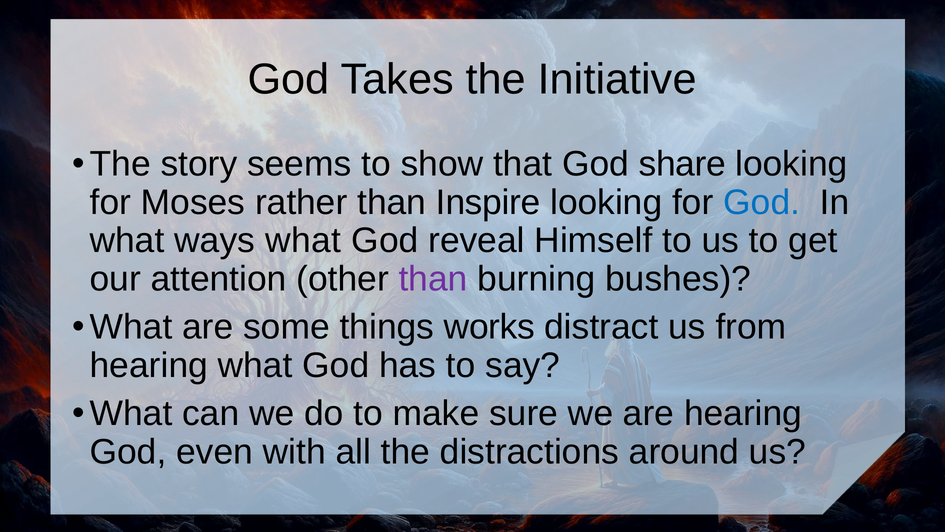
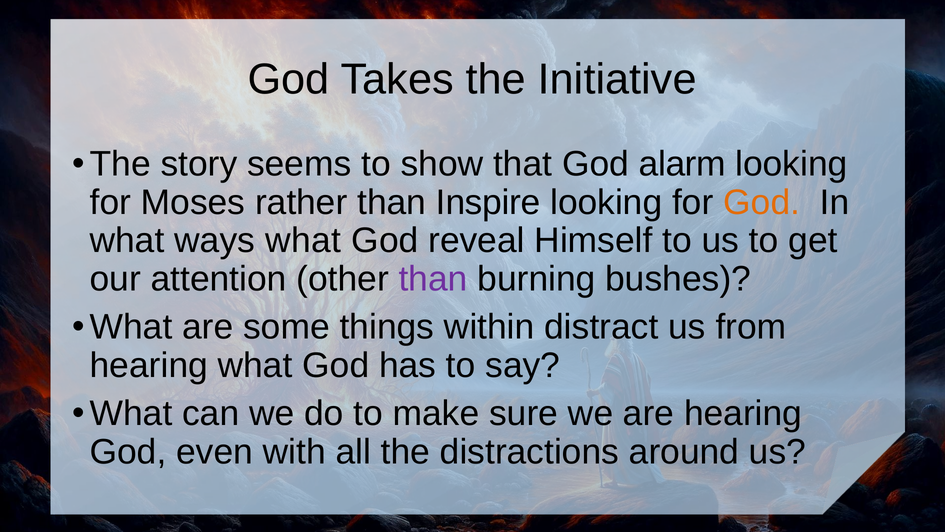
share: share -> alarm (682, 164)
God colour: blue -> orange (762, 202)
works: works -> within (489, 327)
